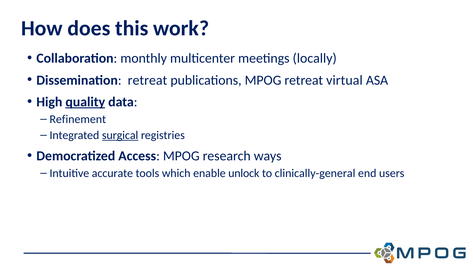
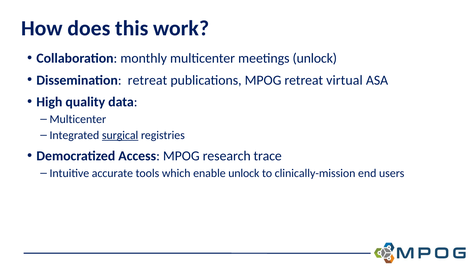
meetings locally: locally -> unlock (315, 58)
quality underline: present -> none (85, 102)
Refinement: Refinement -> Multicenter (78, 119)
ways: ways -> trace (268, 156)
clinically-general: clinically-general -> clinically-mission (315, 173)
